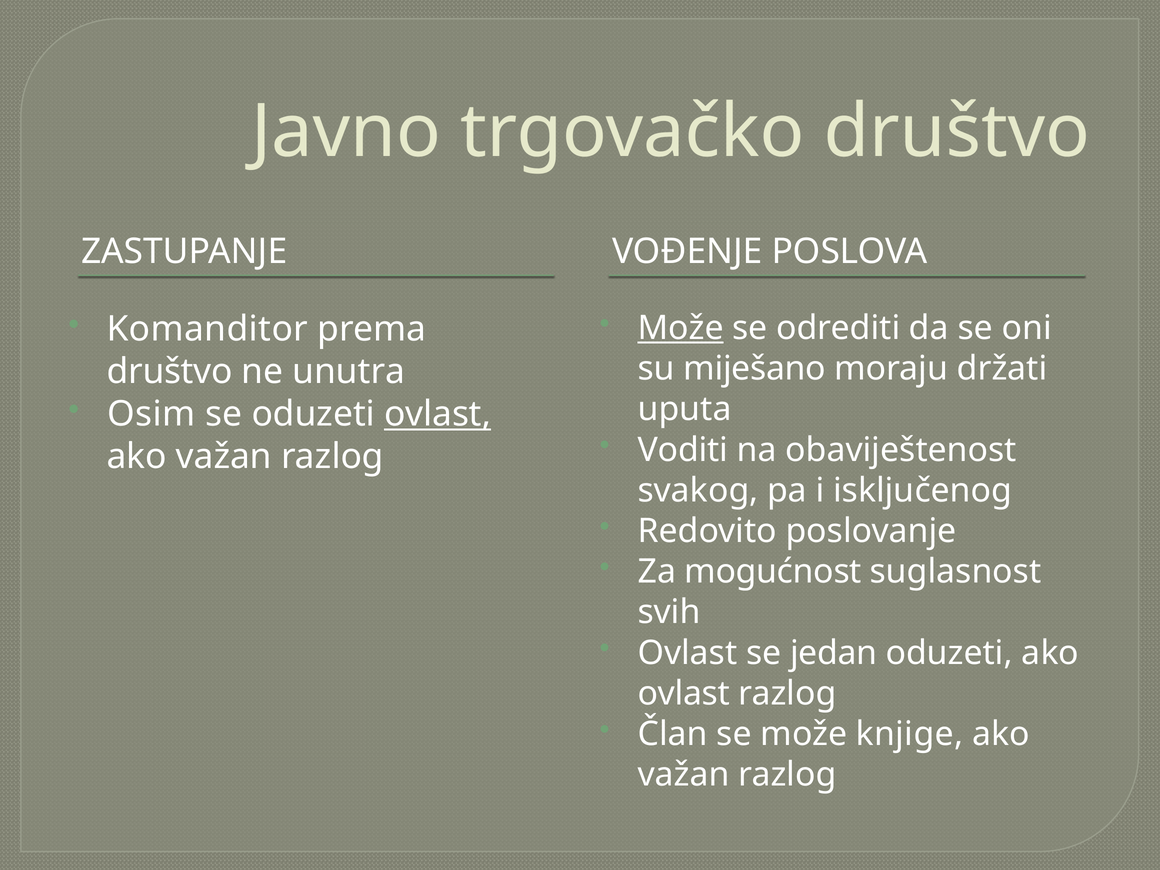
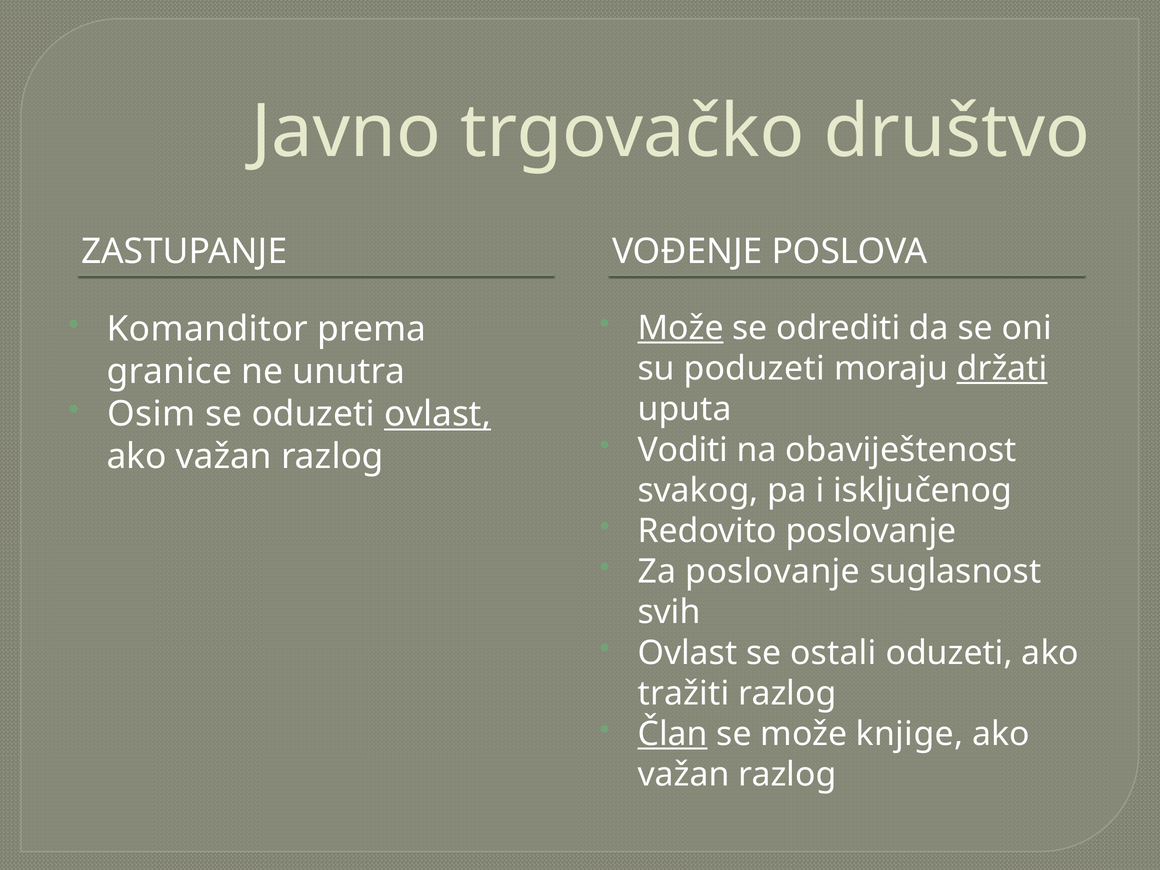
miješano: miješano -> poduzeti (754, 369)
držati underline: none -> present (1002, 369)
društvo: društvo -> granice (169, 372)
Za mogućnost: mogućnost -> poslovanje (773, 572)
jedan: jedan -> ostali (833, 653)
ovlast: ovlast -> tražiti (684, 693)
Član underline: none -> present (673, 734)
